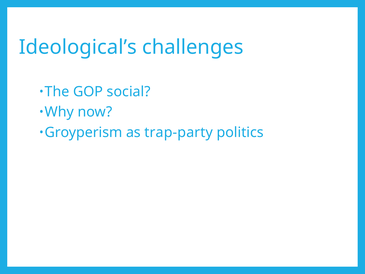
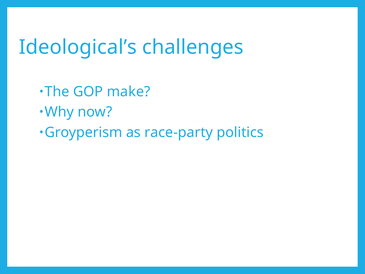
social: social -> make (129, 92)
trap-party: trap-party -> race-party (179, 132)
